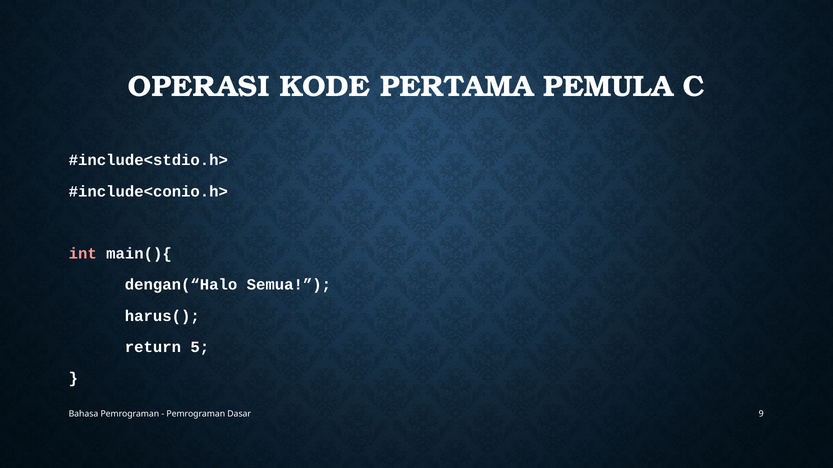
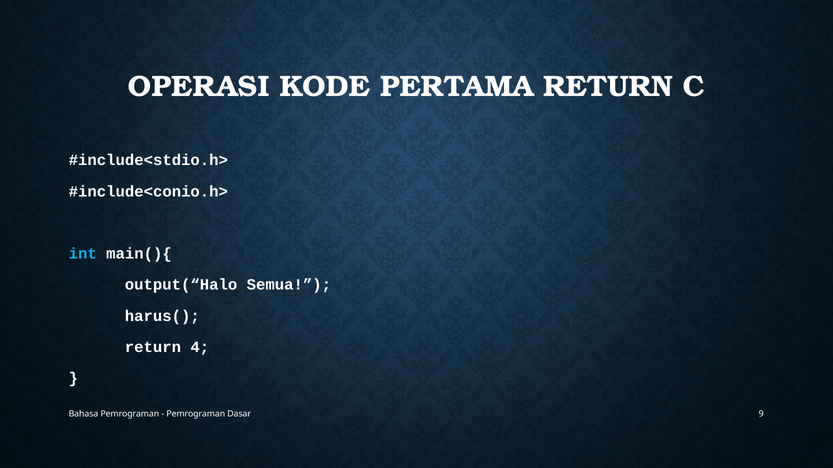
PERTAMA PEMULA: PEMULA -> RETURN (608, 87)
int colour: pink -> light blue (83, 254)
dengan(“Halo: dengan(“Halo -> output(“Halo (181, 285)
5: 5 -> 4 (200, 348)
